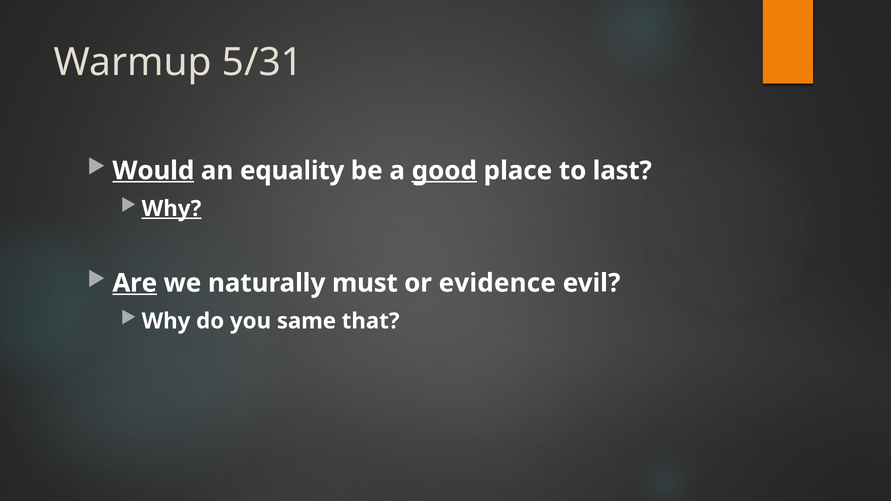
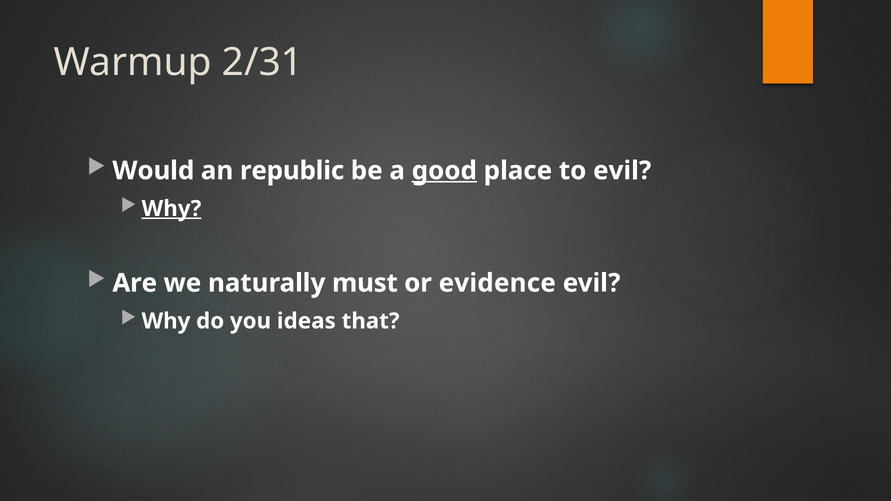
5/31: 5/31 -> 2/31 (263, 63)
Would underline: present -> none (153, 171)
equality: equality -> republic (292, 171)
to last: last -> evil (622, 171)
Are underline: present -> none (135, 283)
same: same -> ideas (306, 321)
